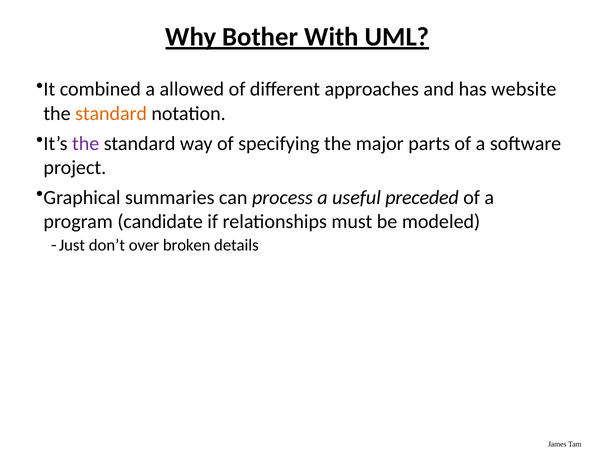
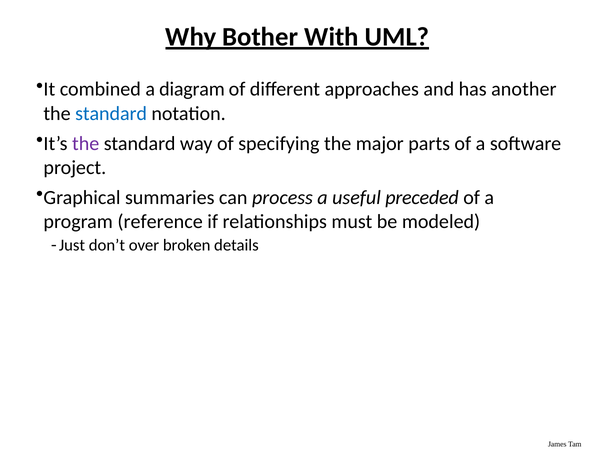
allowed: allowed -> diagram (192, 89)
website: website -> another (524, 89)
standard colour: orange -> blue (111, 114)
candidate: candidate -> reference (160, 222)
